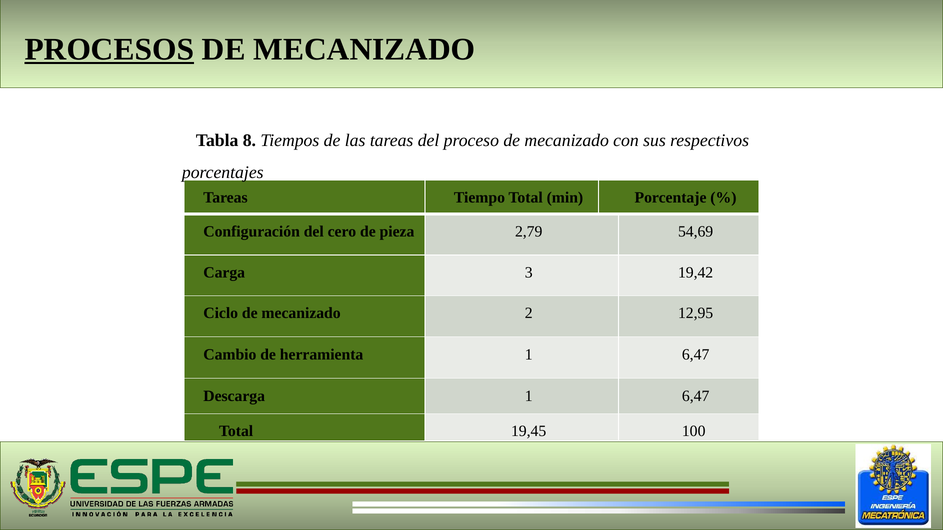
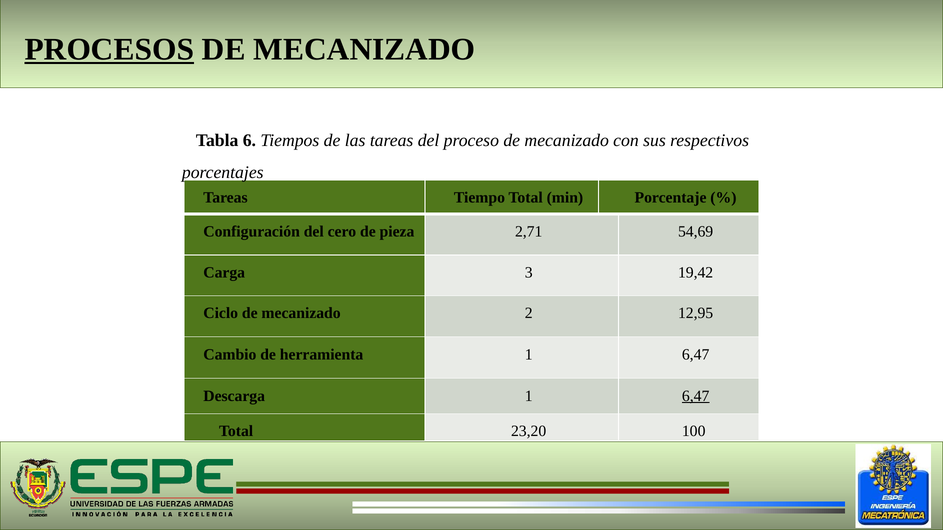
8: 8 -> 6 (249, 141)
2,79: 2,79 -> 2,71 (529, 232)
6,47 underline: none -> present (696, 396)
19,45: 19,45 -> 23,20 (529, 432)
